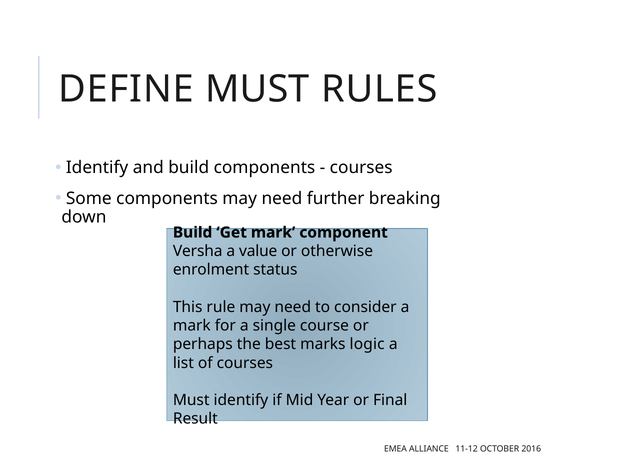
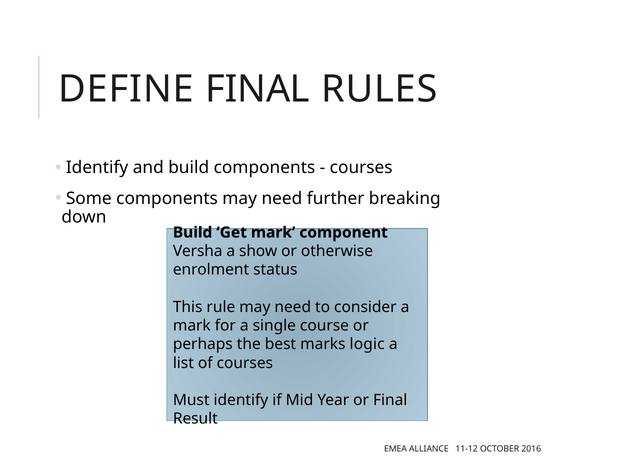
DEFINE MUST: MUST -> FINAL (258, 89)
value: value -> show (258, 251)
